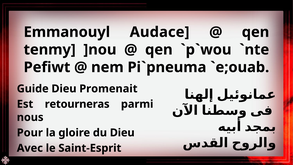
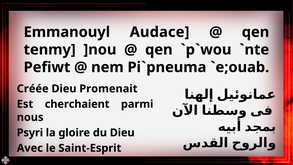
Guide: Guide -> Créée (33, 89)
retourneras: retourneras -> cherchaient (77, 104)
Pour: Pour -> Psyri (30, 133)
